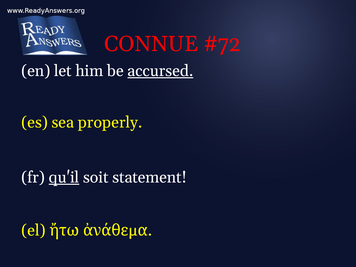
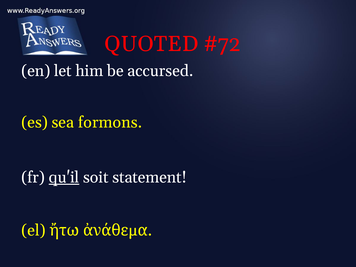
CONNUE: CONNUE -> QUOTED (151, 44)
accursed underline: present -> none (160, 71)
properly: properly -> formons (110, 123)
